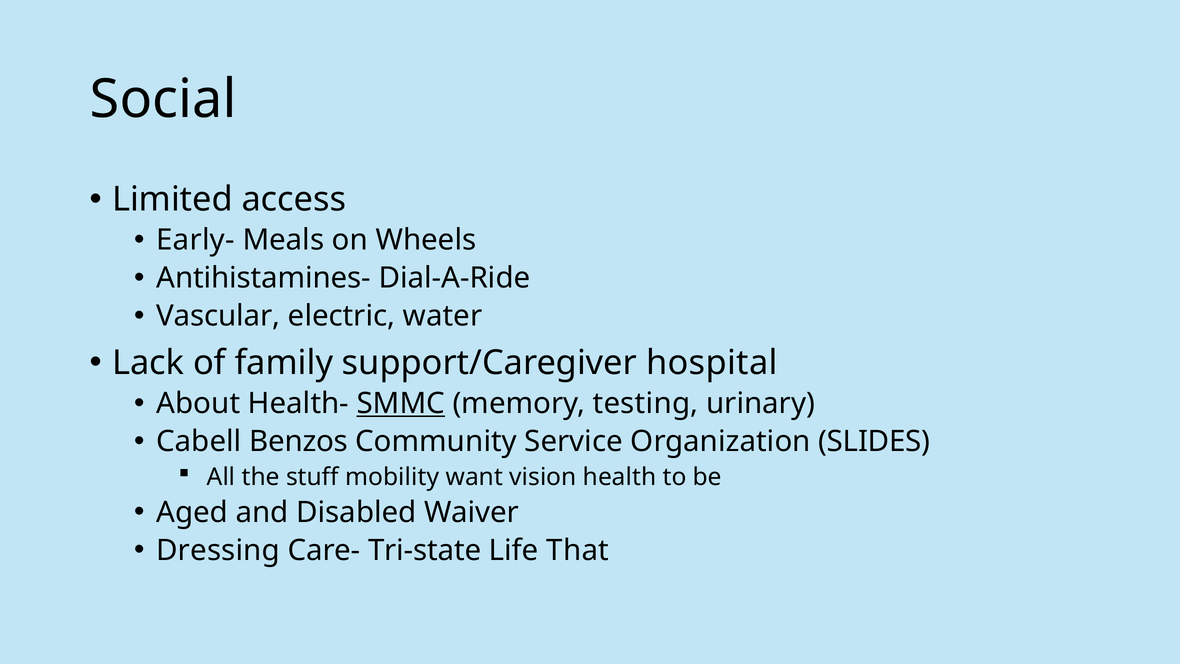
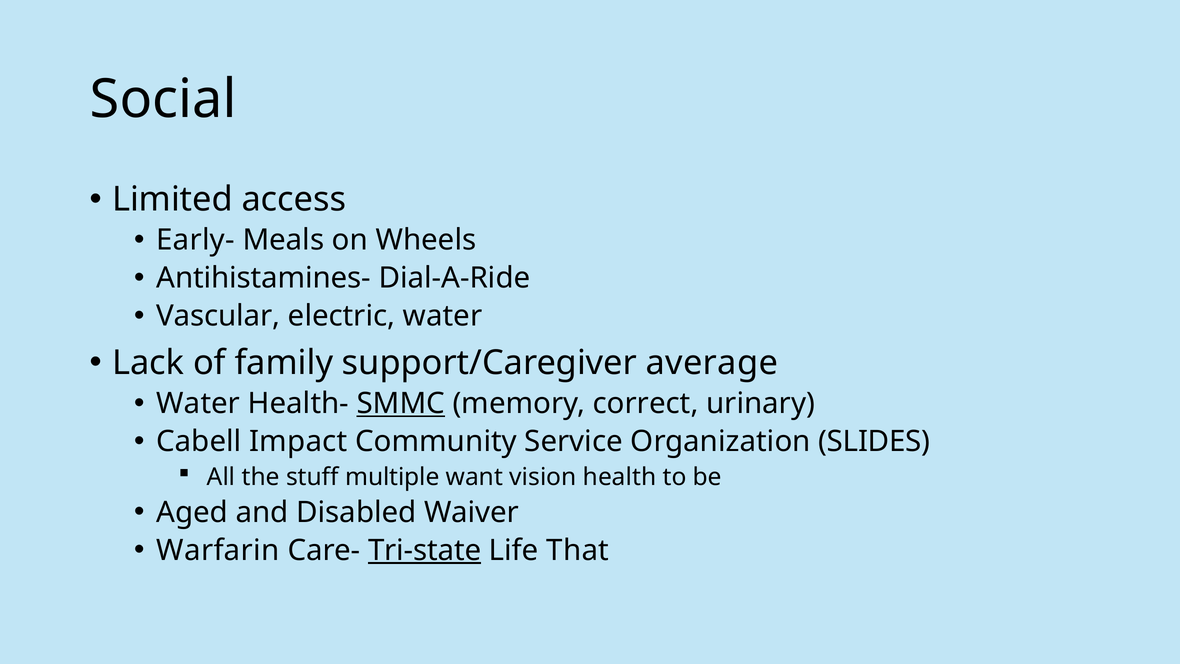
hospital: hospital -> average (712, 363)
About: About -> Water (198, 403)
testing: testing -> correct (646, 403)
Benzos: Benzos -> Impact (298, 441)
mobility: mobility -> multiple (392, 477)
Dressing: Dressing -> Warfarin (218, 550)
Tri-state underline: none -> present (425, 550)
